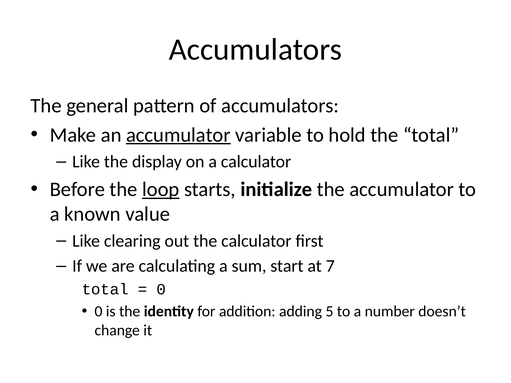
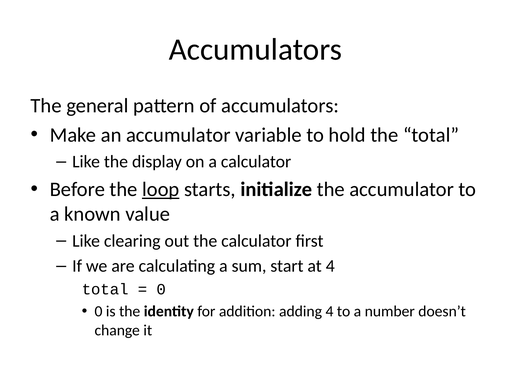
accumulator underline: present -> none (178, 135)
at 7: 7 -> 4 (330, 266)
adding 5: 5 -> 4 (329, 312)
